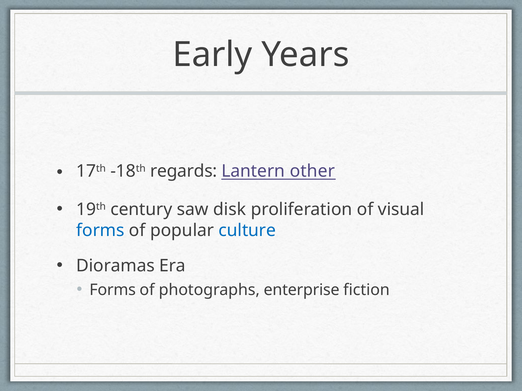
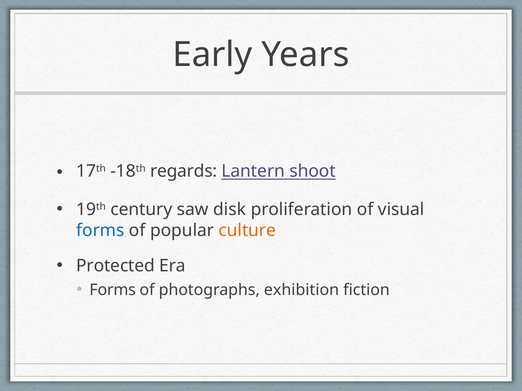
other: other -> shoot (313, 171)
culture colour: blue -> orange (247, 231)
Dioramas: Dioramas -> Protected (116, 266)
enterprise: enterprise -> exhibition (301, 290)
